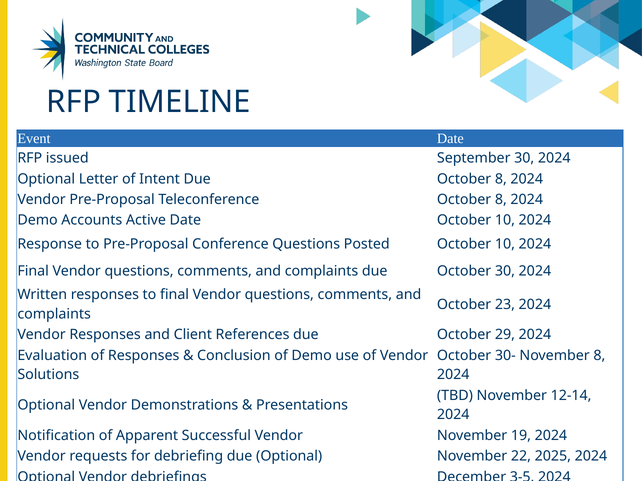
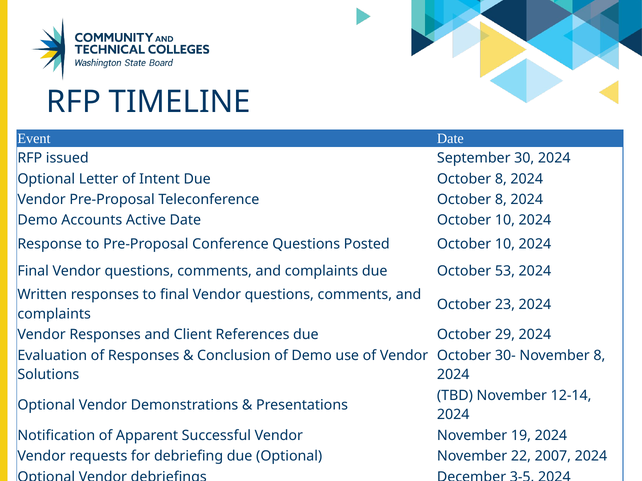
October 30: 30 -> 53 (505, 271)
2025: 2025 -> 2007 (553, 457)
